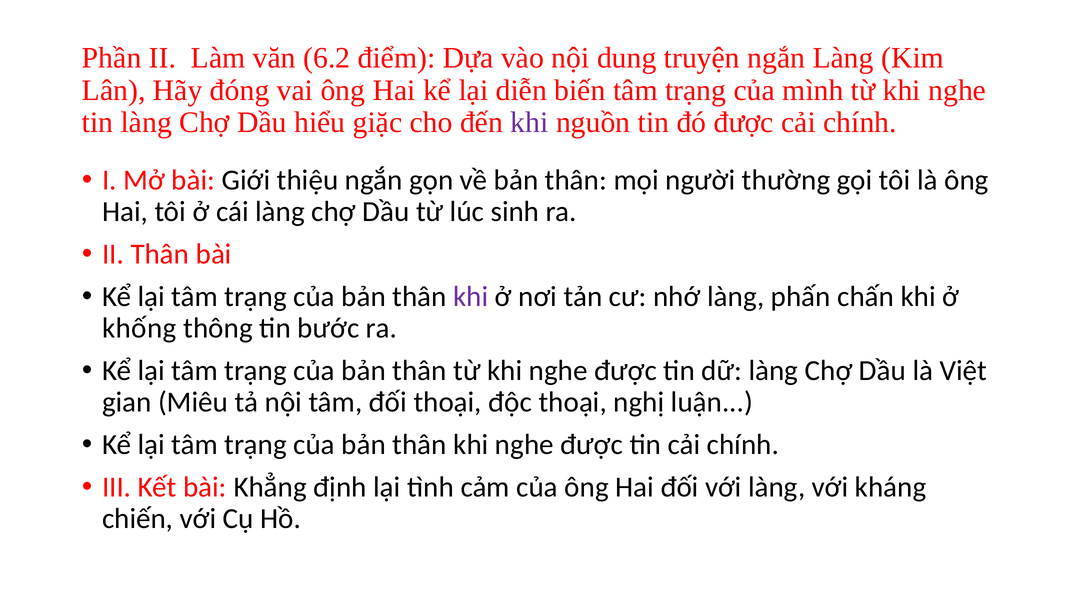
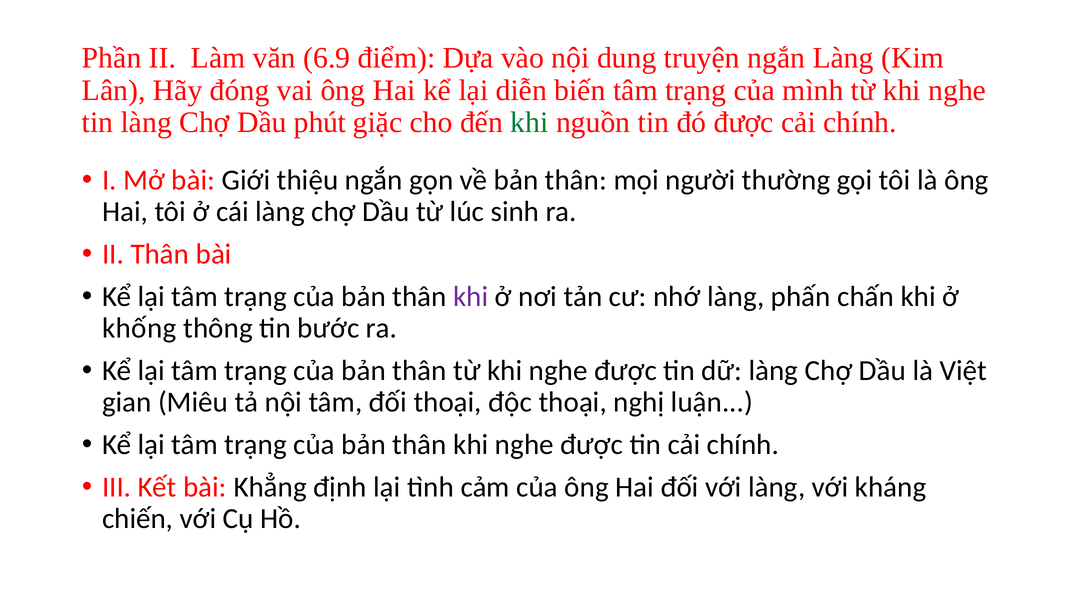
6.2: 6.2 -> 6.9 (327, 58)
hiểu: hiểu -> phút (320, 123)
khi colour: purple -> green (529, 123)
